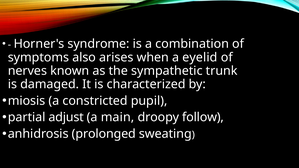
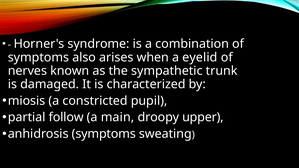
adjust: adjust -> follow (66, 117)
follow: follow -> upper (203, 117)
anhidrosis prolonged: prolonged -> symptoms (104, 134)
